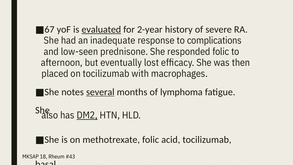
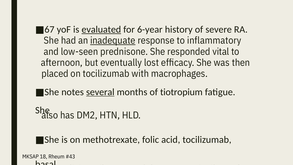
2-year: 2-year -> 6-year (150, 29)
inadequate underline: none -> present (113, 40)
complications: complications -> inflammatory (214, 40)
responded folic: folic -> vital (221, 52)
lymphoma: lymphoma -> tiotropium (181, 92)
DM2 underline: present -> none (87, 115)
